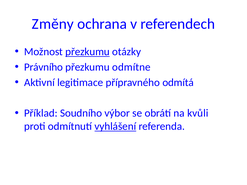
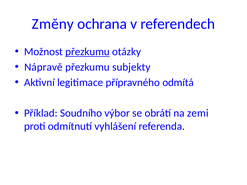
Právního: Právního -> Nápravě (43, 67)
odmítne: odmítne -> subjekty (131, 67)
kvůli: kvůli -> zemi (198, 113)
vyhlášení underline: present -> none (115, 126)
